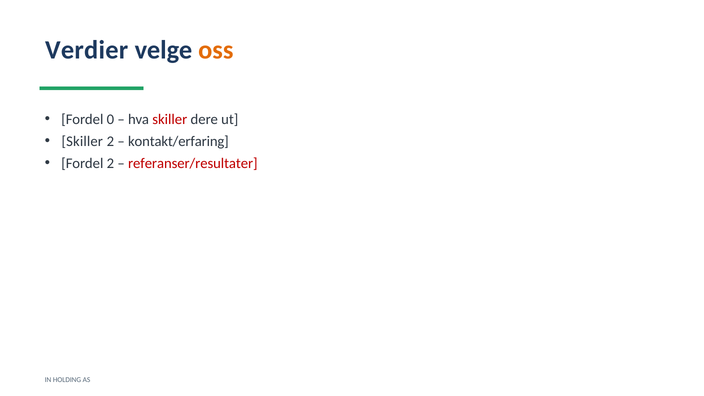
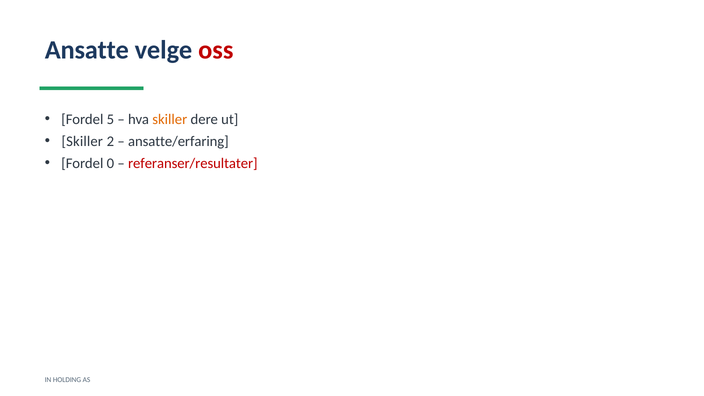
Verdier: Verdier -> Ansatte (87, 50)
oss colour: orange -> red (216, 50)
0: 0 -> 5 (110, 119)
skiller colour: red -> orange (170, 119)
kontakt/erfaring: kontakt/erfaring -> ansatte/erfaring (178, 141)
Fordel 2: 2 -> 0 (110, 163)
